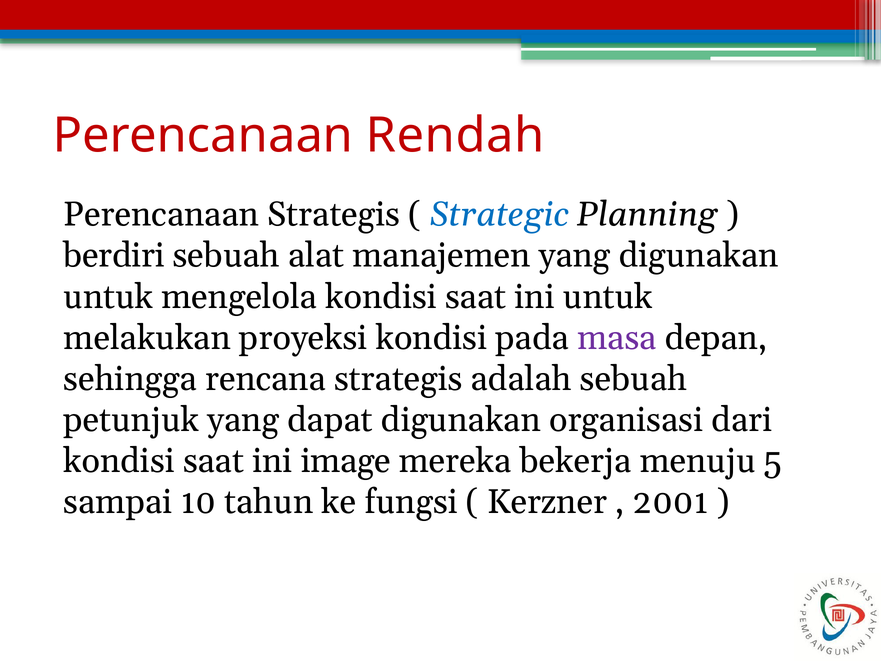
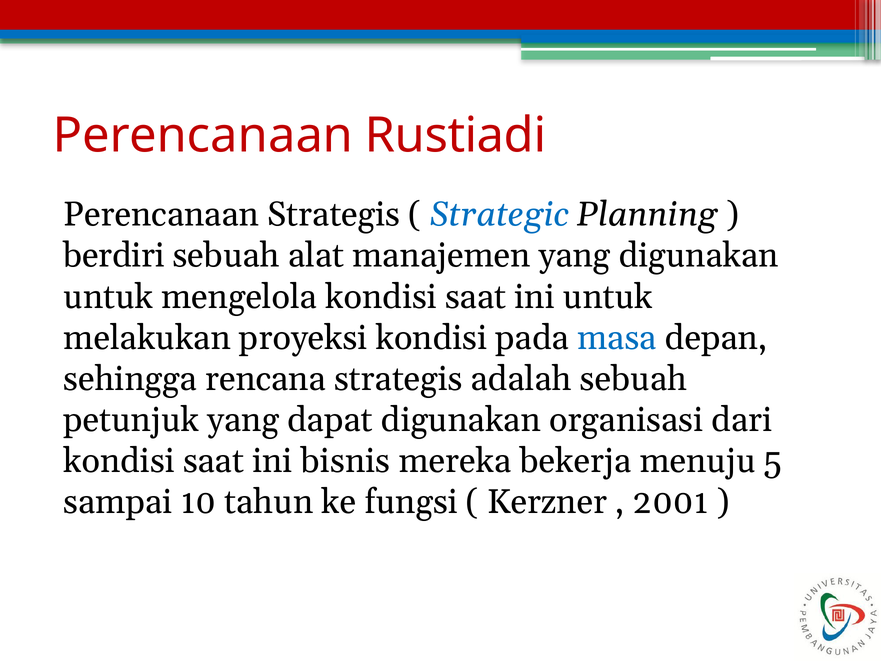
Rendah: Rendah -> Rustiadi (456, 135)
masa colour: purple -> blue (617, 338)
image: image -> bisnis (345, 461)
